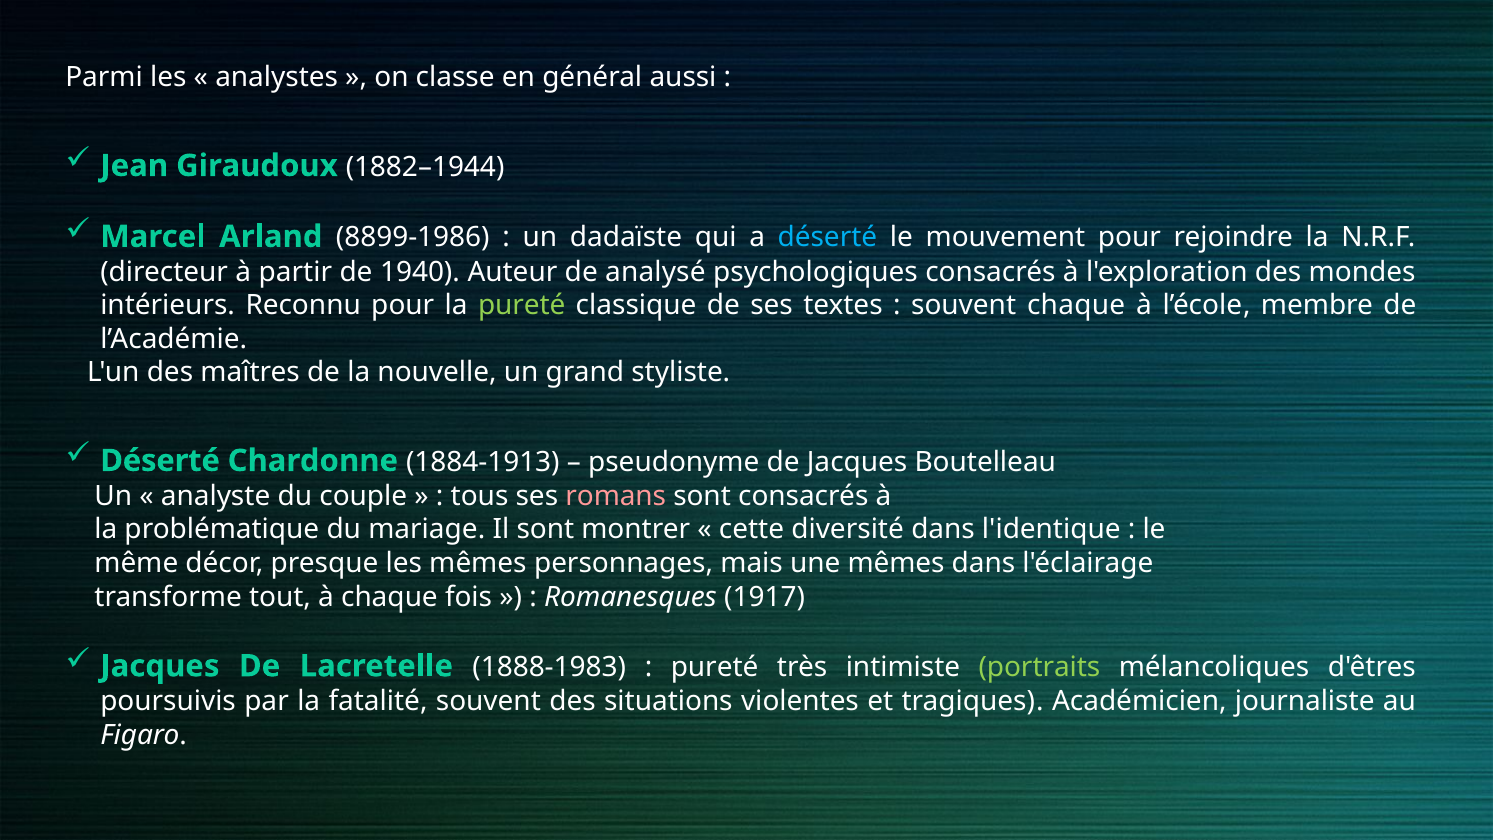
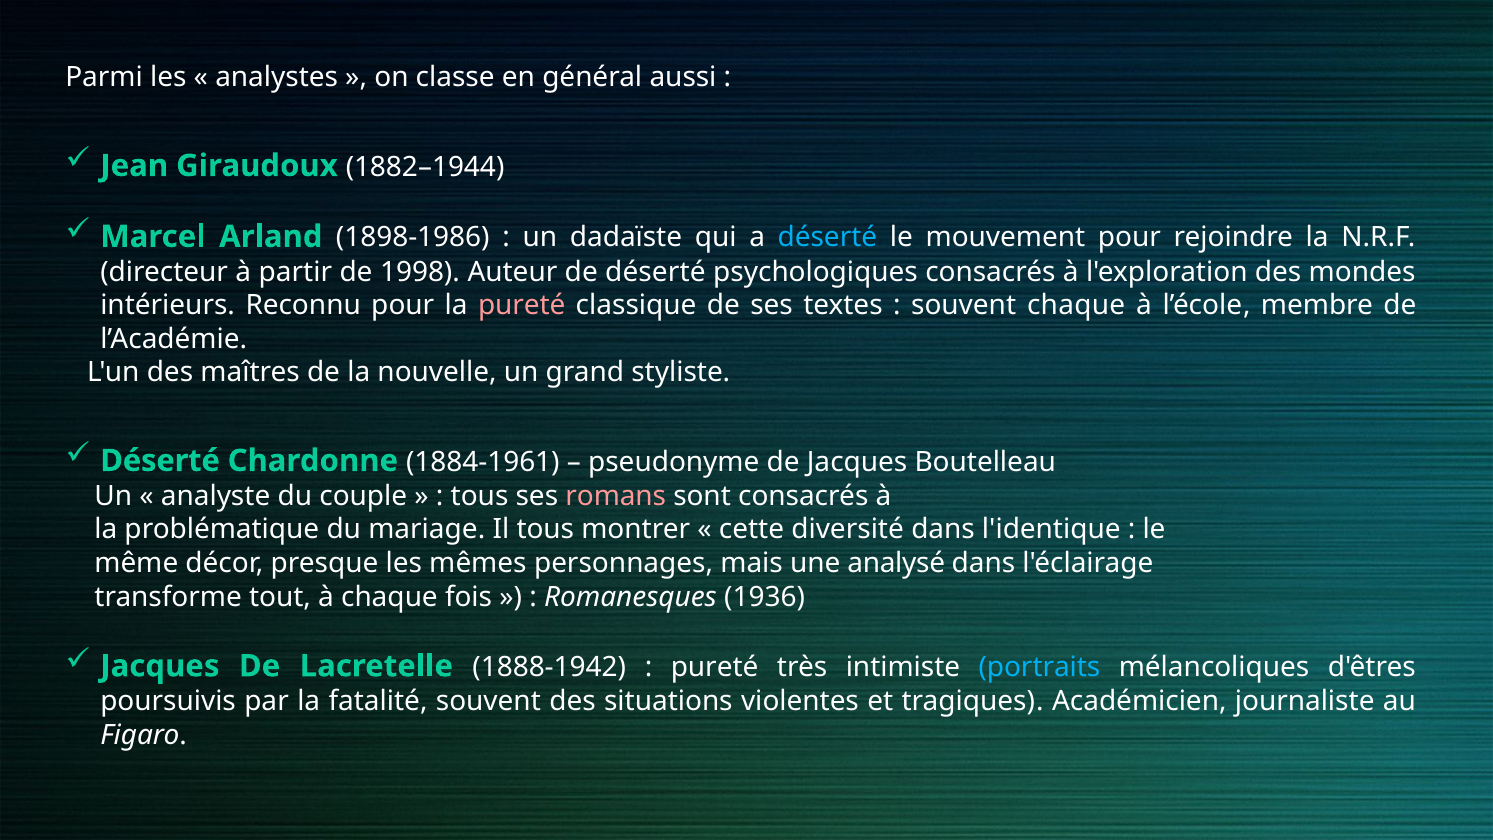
8899-1986: 8899-1986 -> 1898-1986 (413, 238)
1940: 1940 -> 1998 (420, 272)
de analysé: analysé -> déserté (655, 272)
pureté colour: light green -> pink (522, 305)
1884-1913: 1884-1913 -> 1884-1961 (483, 462)
Il sont: sont -> tous (545, 529)
une mêmes: mêmes -> analysé (896, 563)
1917: 1917 -> 1936 (765, 597)
1888-1983: 1888-1983 -> 1888-1942 (549, 667)
portraits colour: light green -> light blue (1039, 667)
